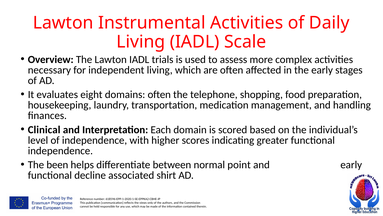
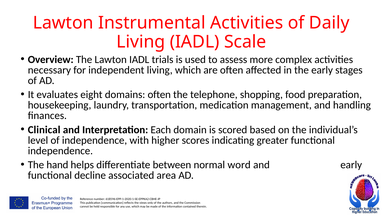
been: been -> hand (57, 164)
point: point -> word (239, 164)
shirt: shirt -> area (166, 175)
